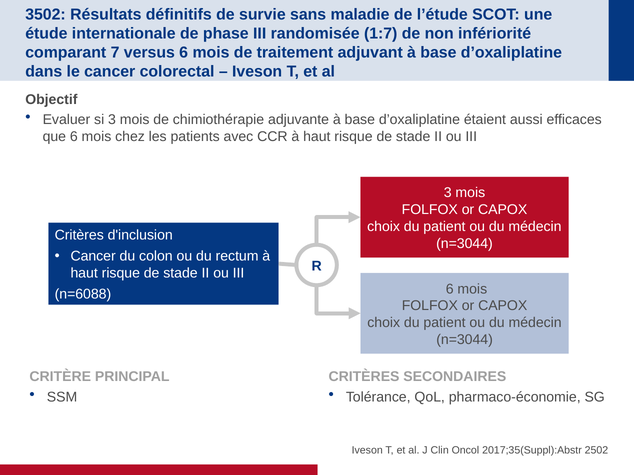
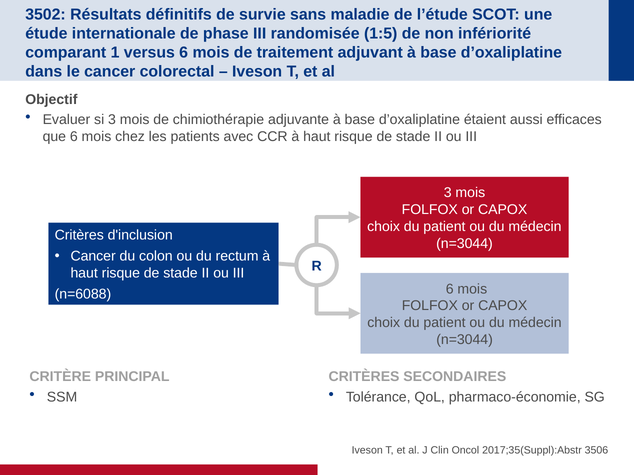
1:7: 1:7 -> 1:5 (381, 34)
7: 7 -> 1 (115, 53)
2502: 2502 -> 3506 (596, 451)
